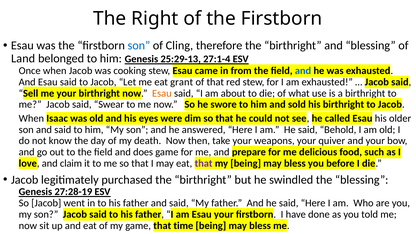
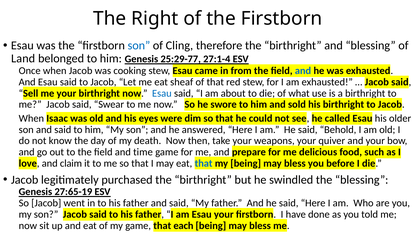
25:29-13: 25:29-13 -> 25:29-77 (181, 59)
grant: grant -> sheaf (182, 82)
Esau colour: orange -> blue (162, 93)
does: does -> time (143, 152)
that colour: purple -> blue (204, 163)
27:28-19: 27:28-19 -> 27:65-19 (73, 192)
time: time -> each (183, 226)
